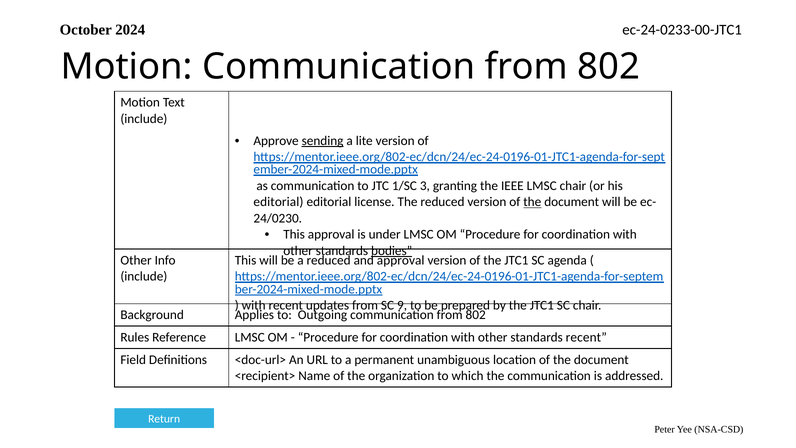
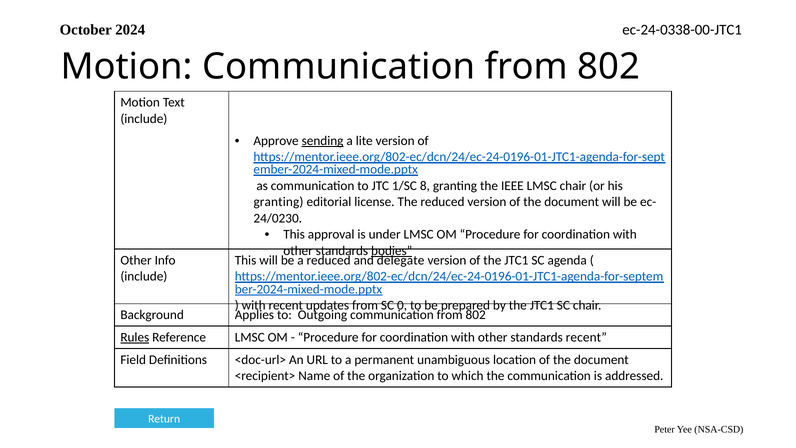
ec-24-0233-00-JTC1: ec-24-0233-00-JTC1 -> ec-24-0338-00-JTC1 (682, 30)
3: 3 -> 8 (425, 186)
editorial: editorial -> granting (278, 202)
the underline: present -> none (532, 202)
and approval: approval -> delegate (401, 260)
9: 9 -> 0 (402, 305)
Rules underline: none -> present (135, 337)
